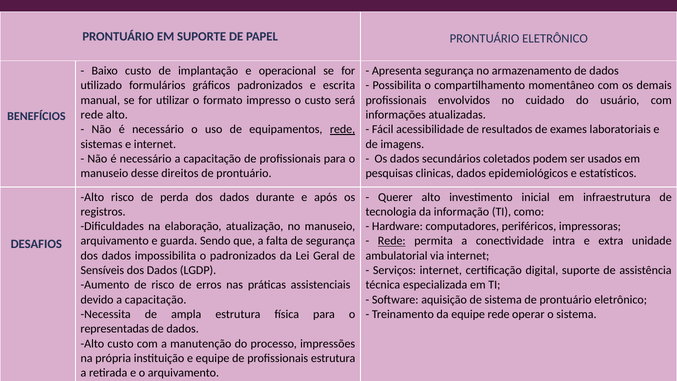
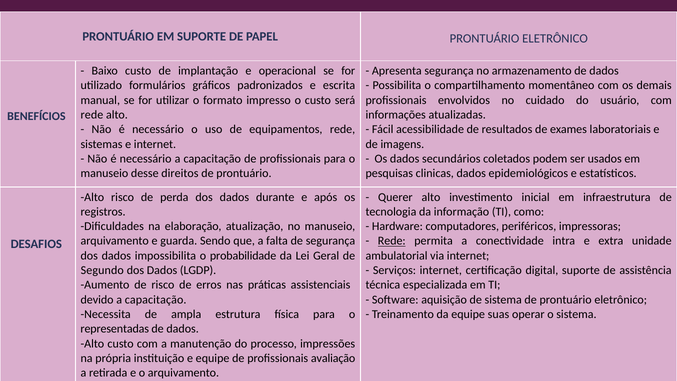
rede underline: present -> none (343, 129)
o padronizados: padronizados -> probabilidade (243, 256)
Sensíveis: Sensíveis -> Segundo (102, 270)
equipe rede: rede -> suas (498, 314)
profissionais estrutura: estrutura -> avaliação (333, 358)
